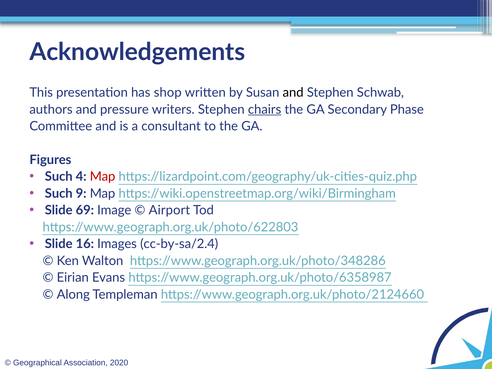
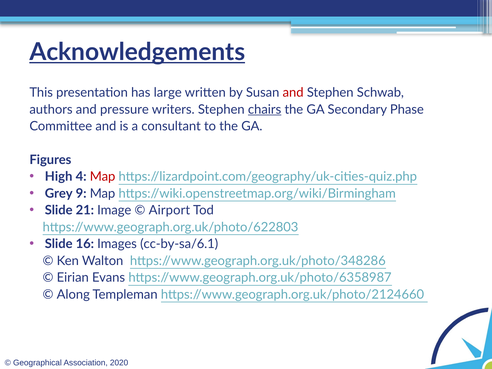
Acknowledgements underline: none -> present (137, 52)
shop: shop -> large (168, 93)
and colour: black -> red (293, 93)
Such: Such -> High (59, 177)
Such: Such -> Grey (59, 194)
69: 69 -> 21 (85, 210)
cc-by-sa/2.4: cc-by-sa/2.4 -> cc-by-sa/6.1 (179, 244)
